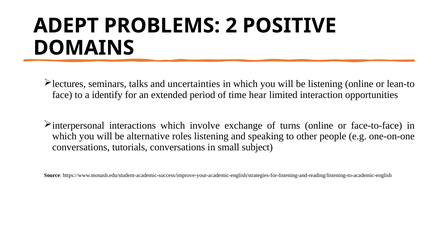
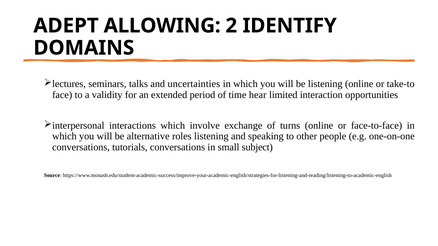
PROBLEMS: PROBLEMS -> ALLOWING (162, 26)
POSITIVE: POSITIVE -> IDENTIFY (290, 26)
lean-to: lean-to -> take-to (401, 84)
identify: identify -> validity (107, 95)
